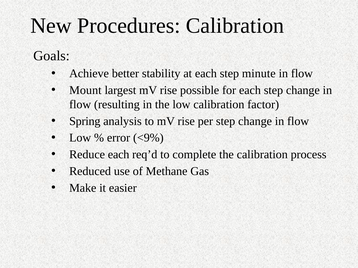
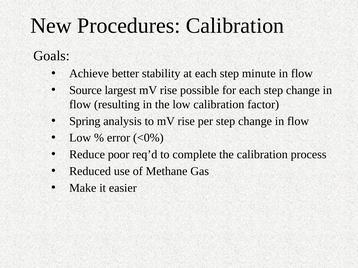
Mount: Mount -> Source (86, 90)
<9%: <9% -> <0% (148, 138)
Reduce each: each -> poor (119, 155)
